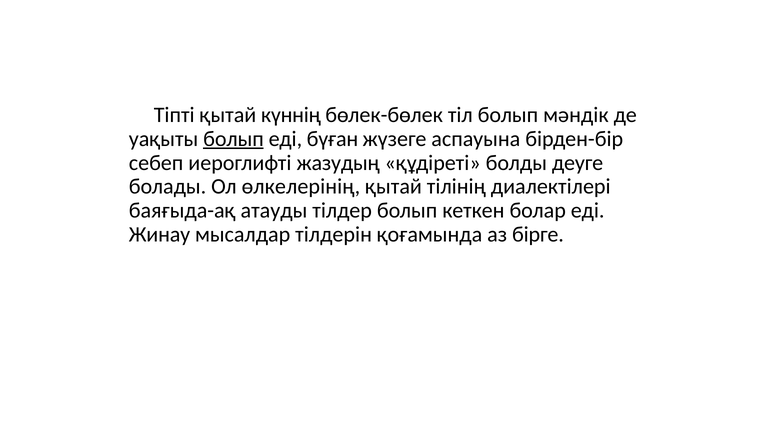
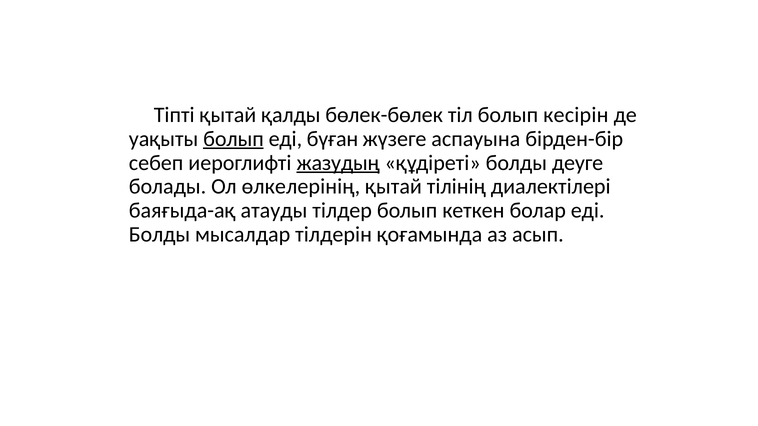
күннің: күннің -> қалды (291, 115)
мәндік: мәндік -> кесірін (576, 115)
жазудың underline: none -> present (338, 163)
Жинау: Жинау -> Болды (160, 235)
бірге: бірге -> асып (538, 235)
